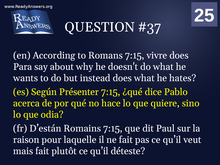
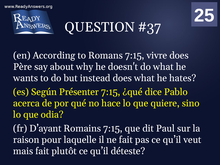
Para: Para -> Père (23, 67)
D’están: D’están -> D’ayant (45, 128)
